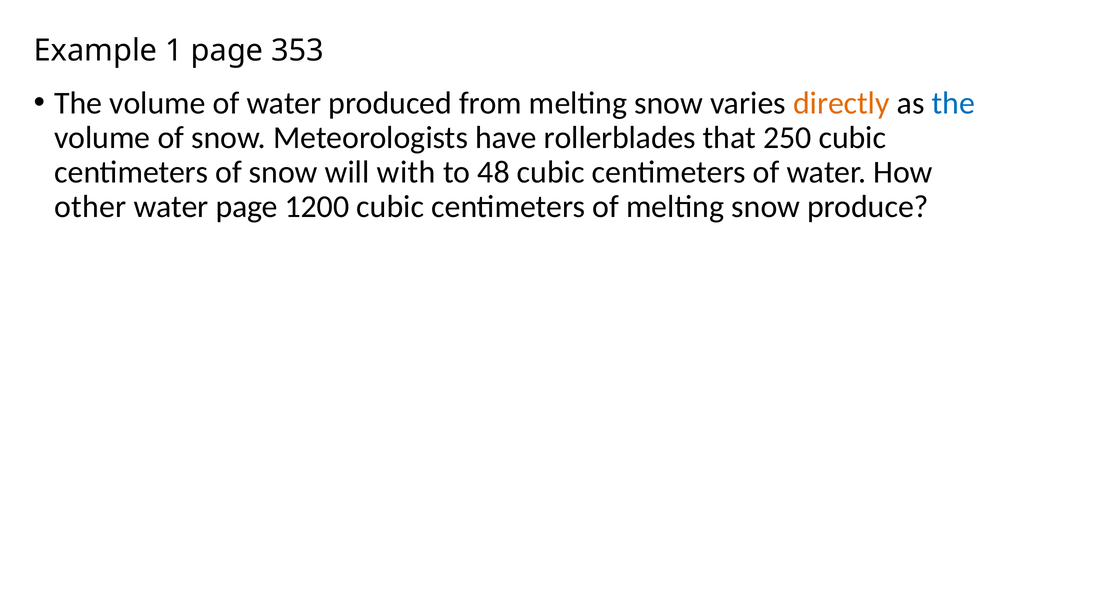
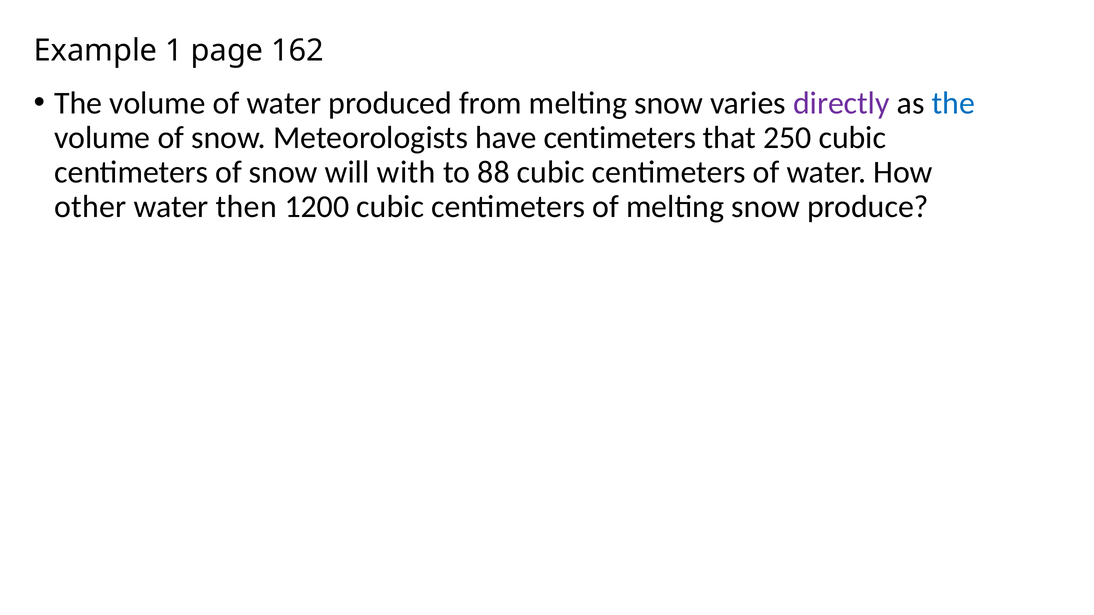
353: 353 -> 162 (298, 51)
directly colour: orange -> purple (841, 103)
have rollerblades: rollerblades -> centimeters (620, 138)
48: 48 -> 88 (494, 172)
water page: page -> then (246, 207)
